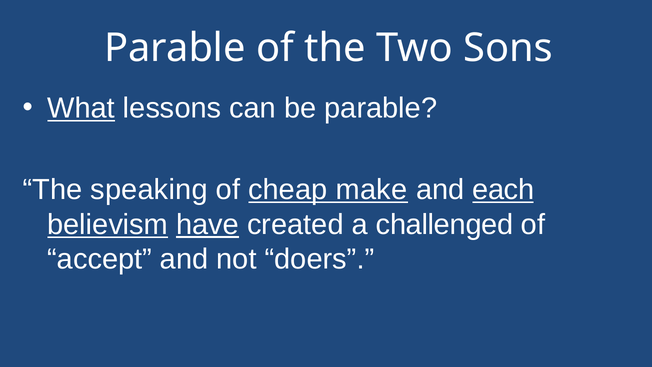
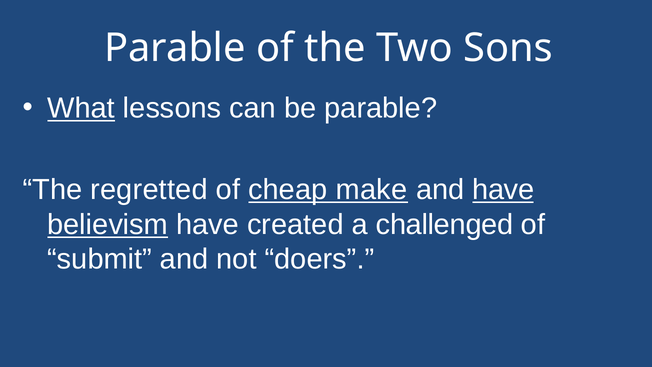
speaking: speaking -> regretted (149, 190)
and each: each -> have (503, 190)
have underline: present -> none (208, 224)
accept: accept -> submit (100, 259)
